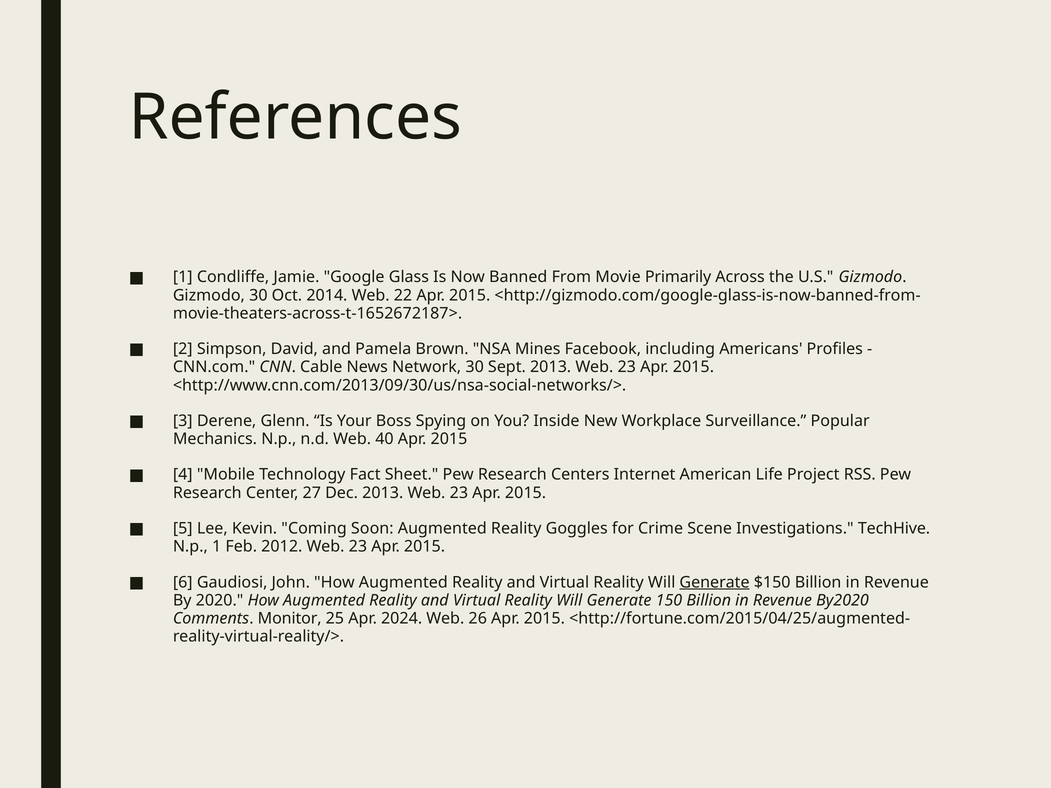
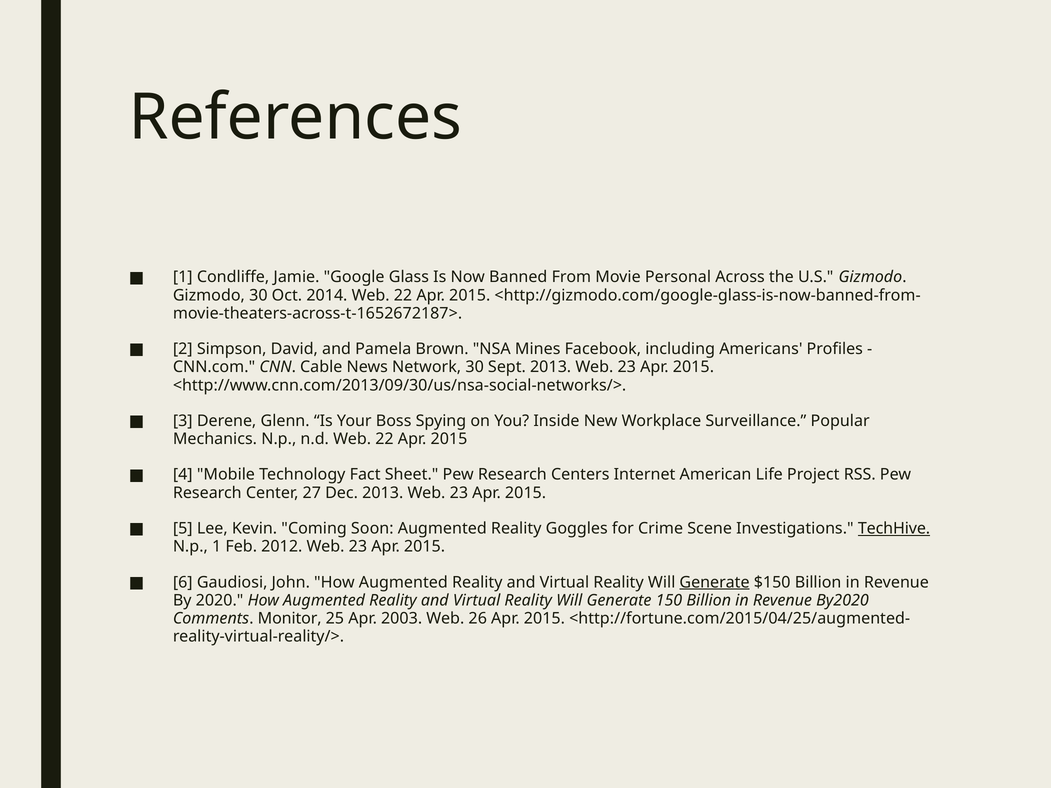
Primarily: Primarily -> Personal (678, 277)
n.d Web 40: 40 -> 22 (384, 439)
TechHive underline: none -> present (894, 529)
2024: 2024 -> 2003 (402, 619)
